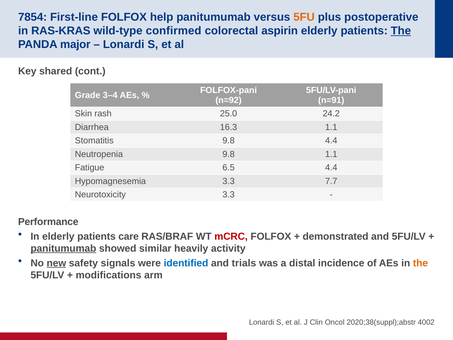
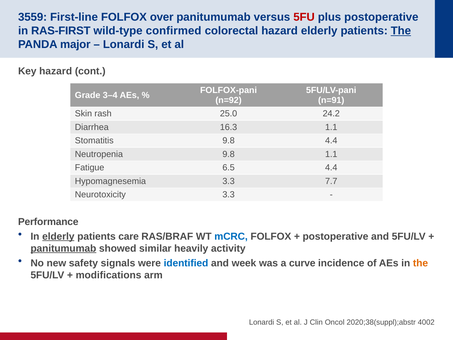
7854: 7854 -> 3559 (33, 17)
help: help -> over (162, 17)
5FU colour: orange -> red (304, 17)
RAS-KRAS: RAS-KRAS -> RAS-FIRST (61, 31)
colorectal aspirin: aspirin -> hazard (280, 31)
Key shared: shared -> hazard (56, 71)
elderly underline: none -> present (58, 236)
mCRC colour: red -> blue (231, 236)
demonstrated: demonstrated -> postoperative (336, 236)
new underline: present -> none (56, 263)
trials: trials -> week (244, 263)
distal: distal -> curve (302, 263)
